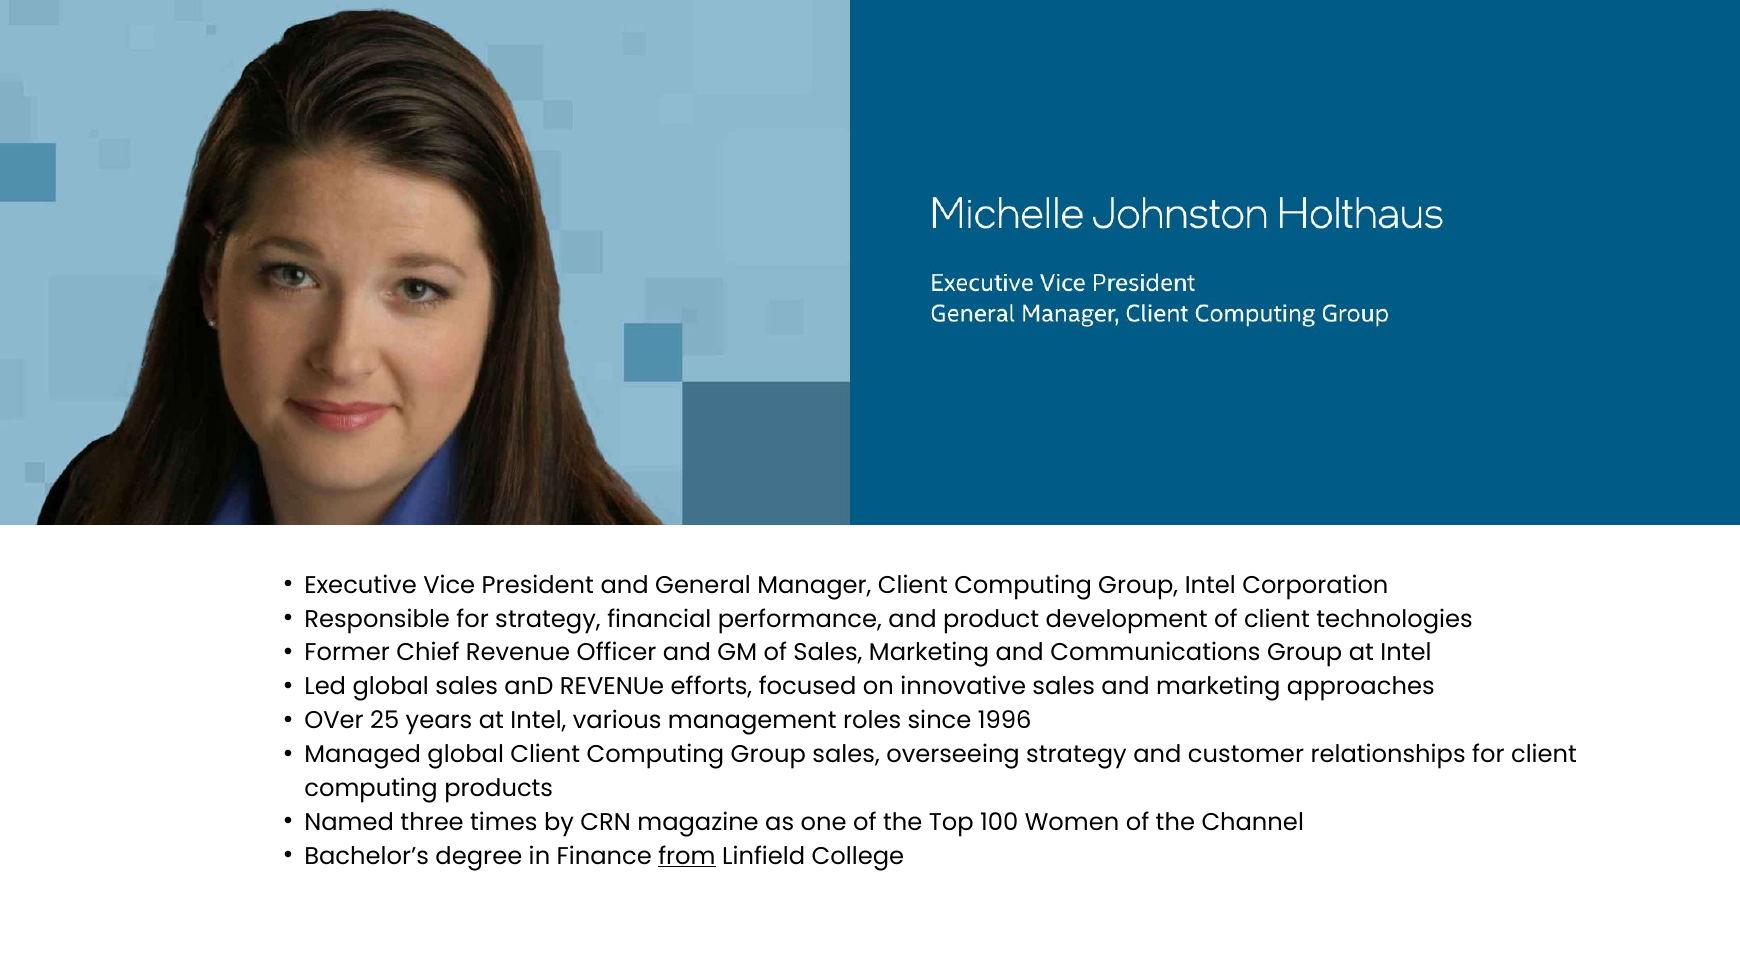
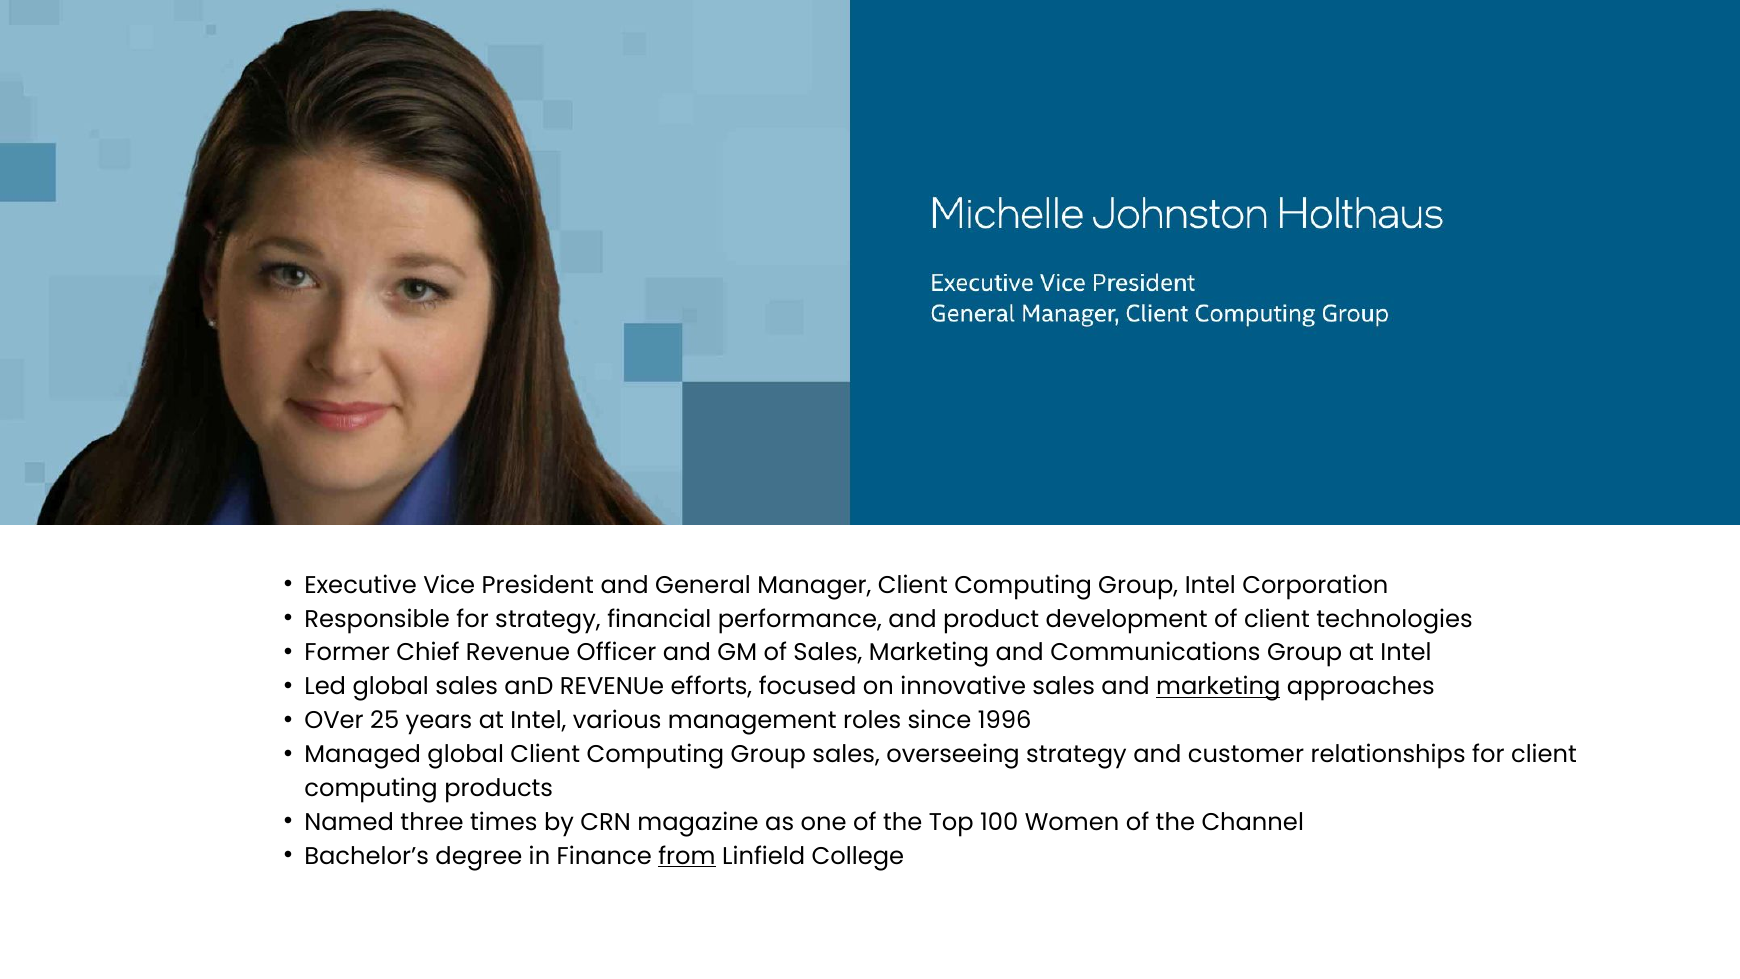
marketing underline: none -> present (1218, 687)
